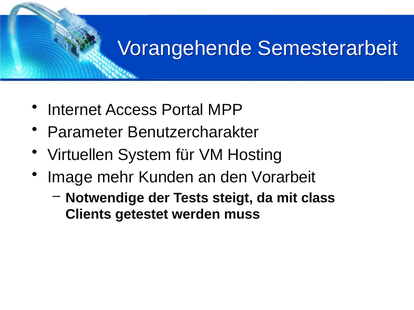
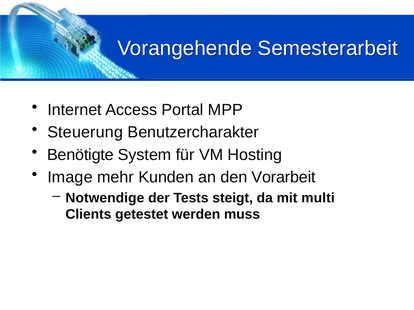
Parameter: Parameter -> Steuerung (85, 132)
Virtuellen: Virtuellen -> Benötigte (80, 155)
class: class -> multi (318, 198)
